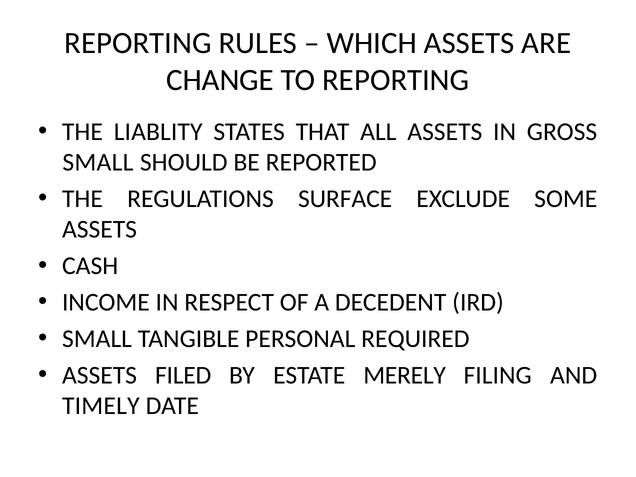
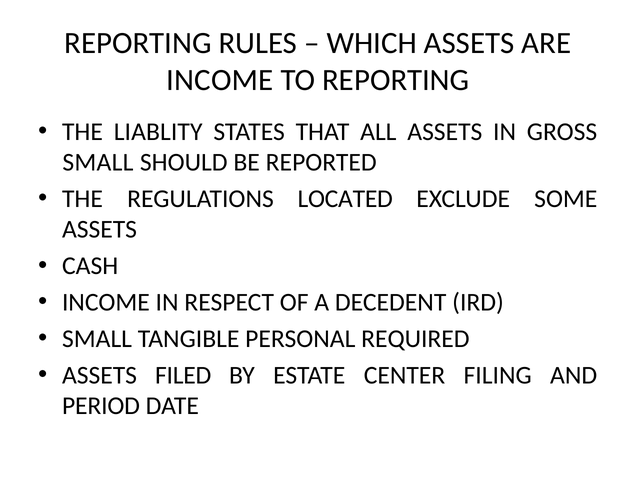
CHANGE: CHANGE -> INCOME (220, 80)
SURFACE: SURFACE -> LOCATED (345, 199)
MERELY: MERELY -> CENTER (404, 375)
TIMELY: TIMELY -> PERIOD (101, 406)
